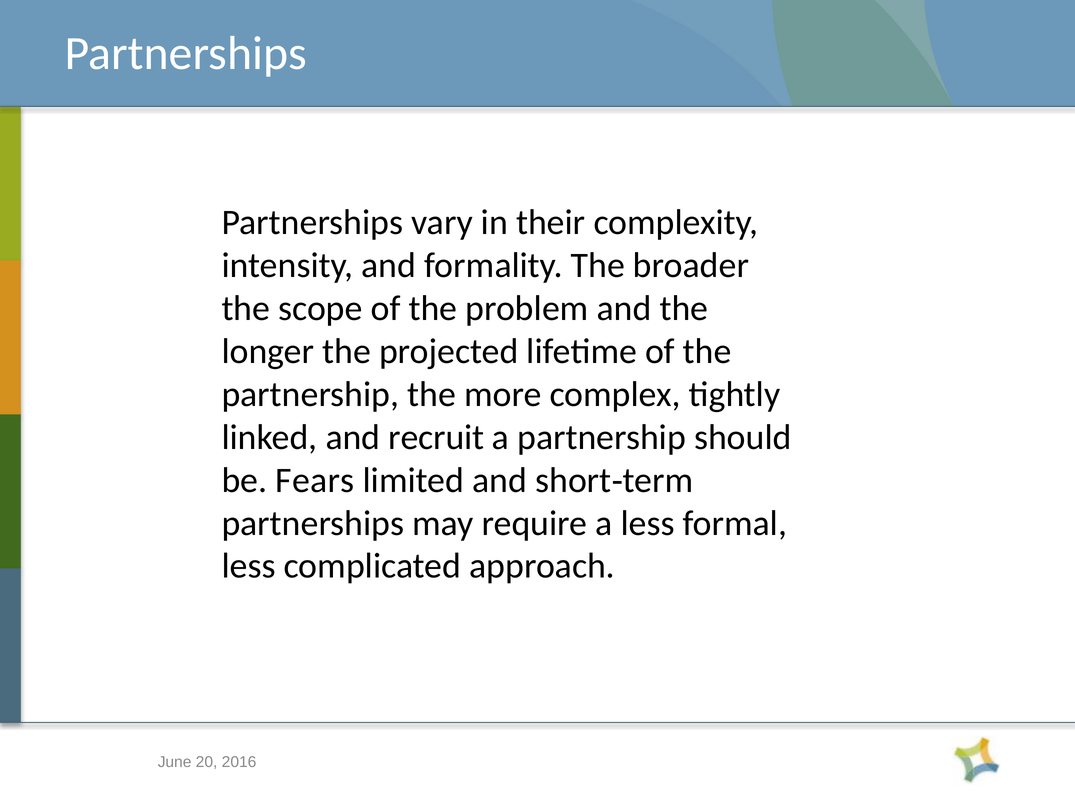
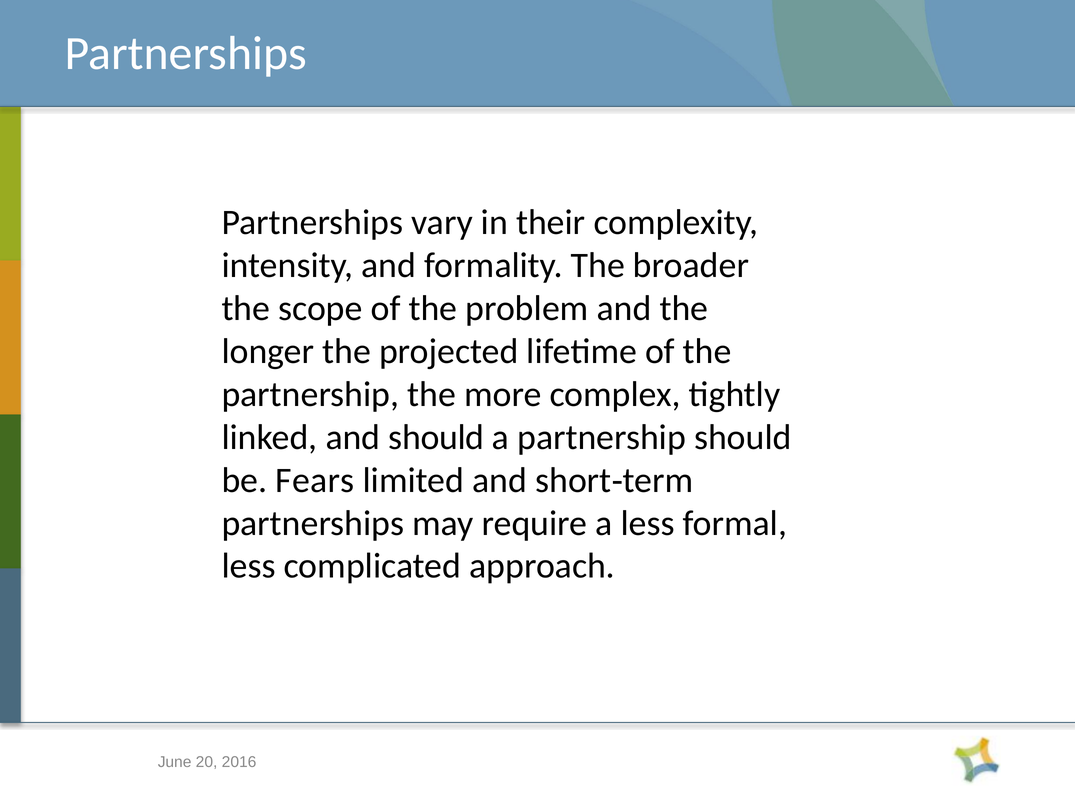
and recruit: recruit -> should (436, 437)
